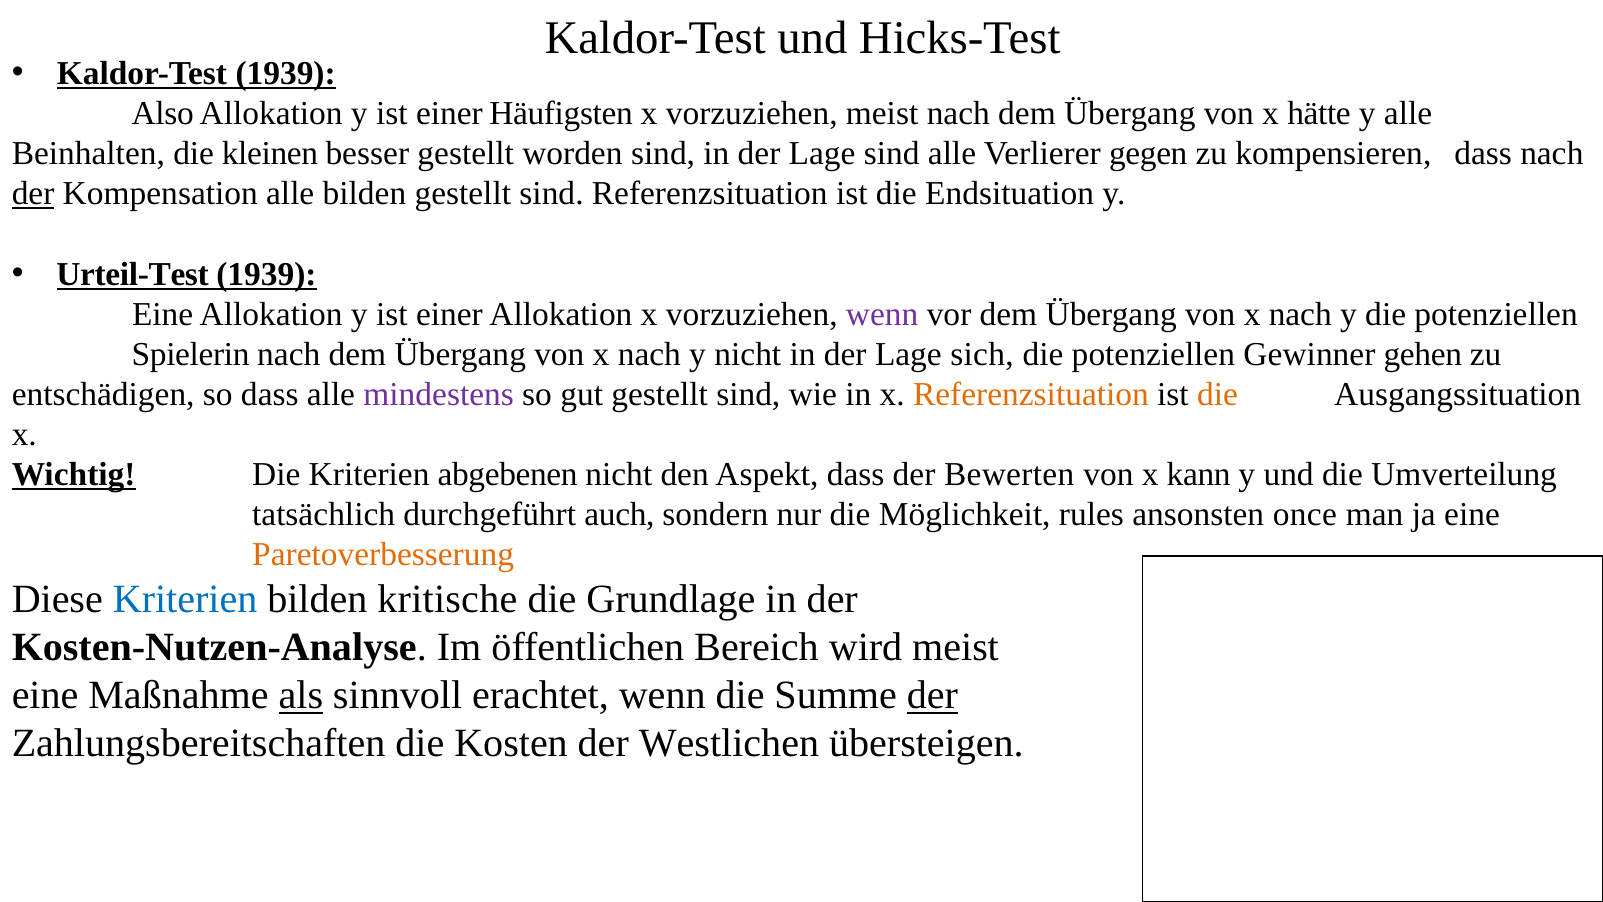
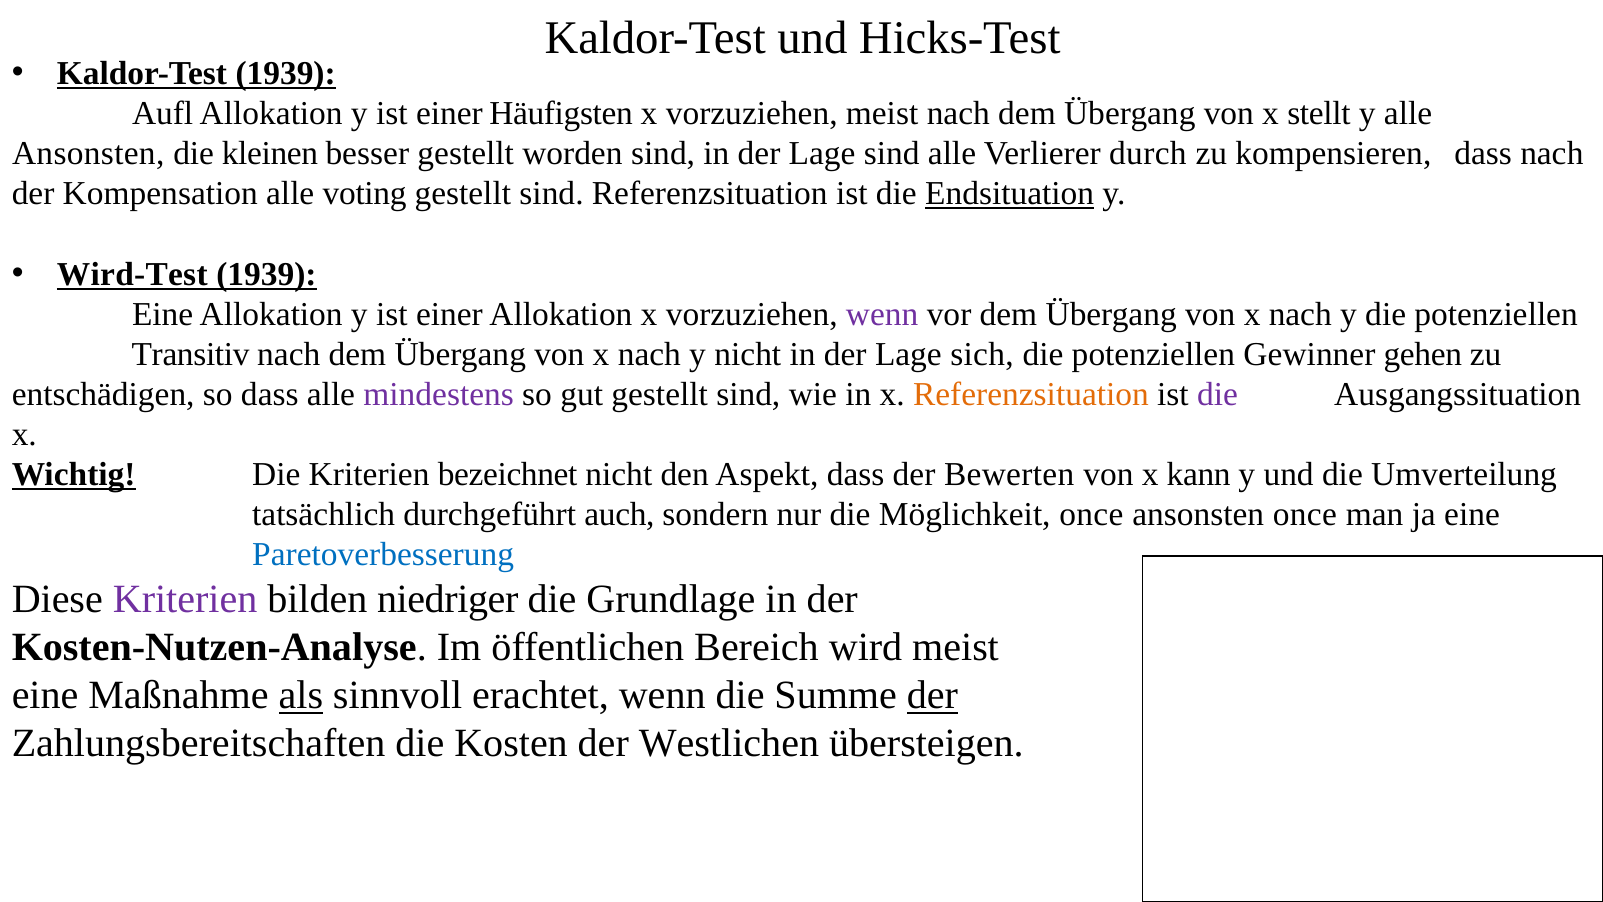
Also: Also -> Aufl (163, 114)
hätte: hätte -> stellt (1319, 114)
Beinhalten: Beinhalten -> Ansonsten (88, 154)
gegen: gegen -> durch (1148, 154)
der underline: present -> none (33, 194)
alle bilden: bilden -> voting (365, 194)
Endsituation underline: none -> present (1010, 194)
Urteil-Test: Urteil-Test -> Wird-Test (132, 274)
Spielerin: Spielerin -> Transitiv (191, 354)
die colour: orange -> purple (1217, 394)
abgebenen: abgebenen -> bezeichnet (508, 474)
Möglichkeit rules: rules -> once (1091, 514)
Paretoverbesserung colour: orange -> blue (383, 555)
Kriterien colour: blue -> purple (185, 599)
kritische: kritische -> niedriger (448, 599)
